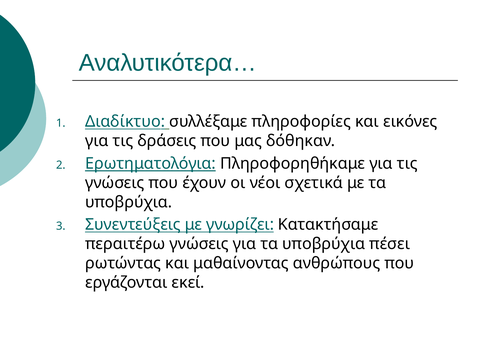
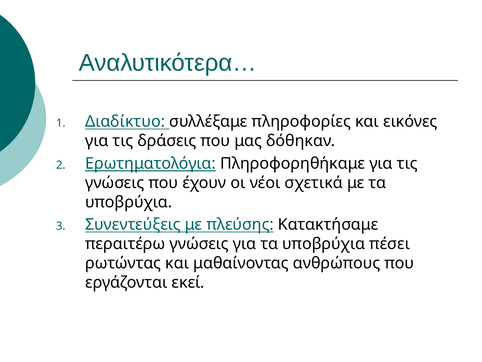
γνωρίζει: γνωρίζει -> πλεύσης (240, 224)
